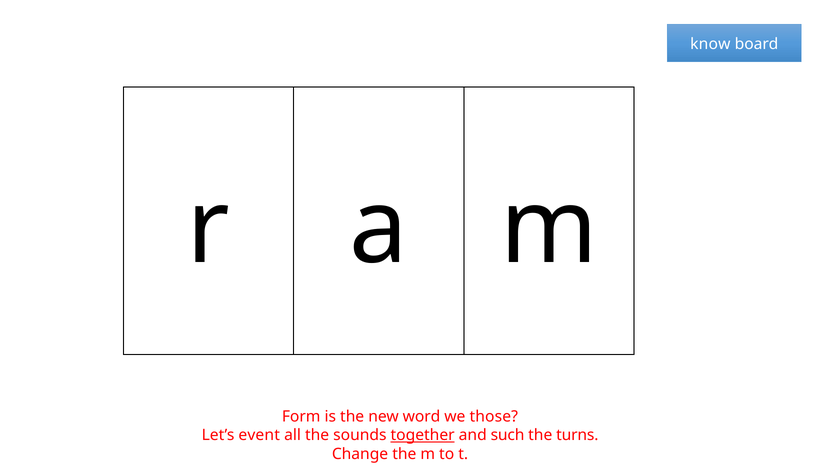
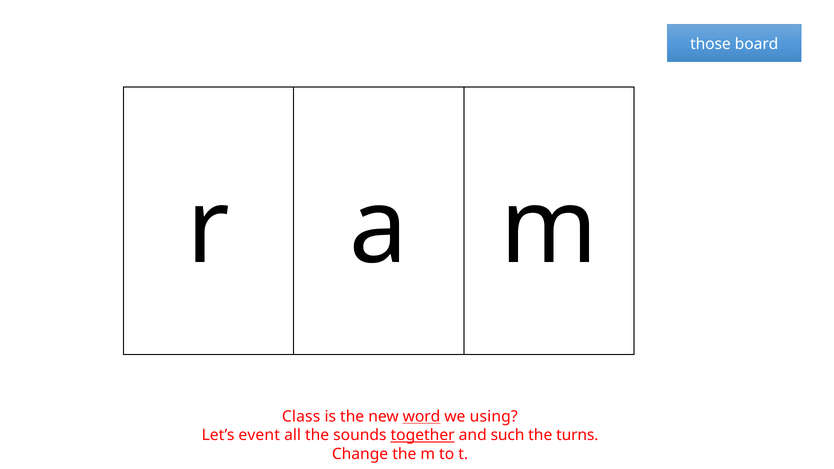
know: know -> those (710, 44)
Form: Form -> Class (301, 417)
word underline: none -> present (422, 417)
those: those -> using (494, 417)
